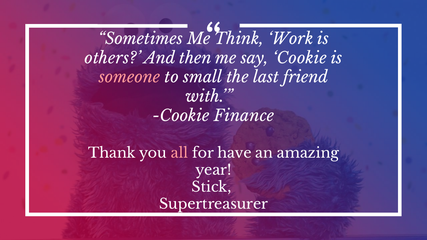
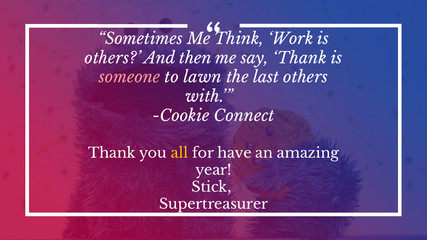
say Cookie: Cookie -> Thank (300, 58)
small: small -> lawn (203, 77)
last friend: friend -> others (306, 77)
Finance: Finance -> Connect (244, 116)
all colour: pink -> yellow (179, 153)
